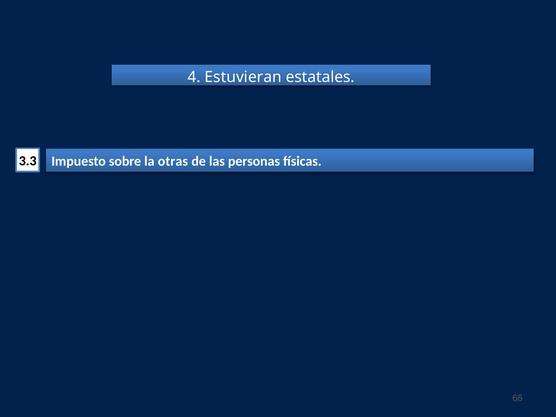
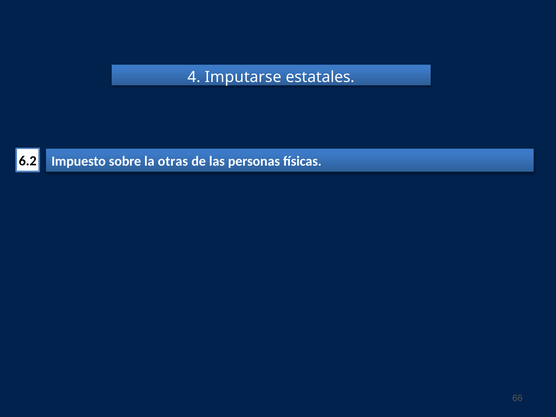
Estuvieran: Estuvieran -> Imputarse (243, 77)
3.3: 3.3 -> 6.2 (28, 161)
